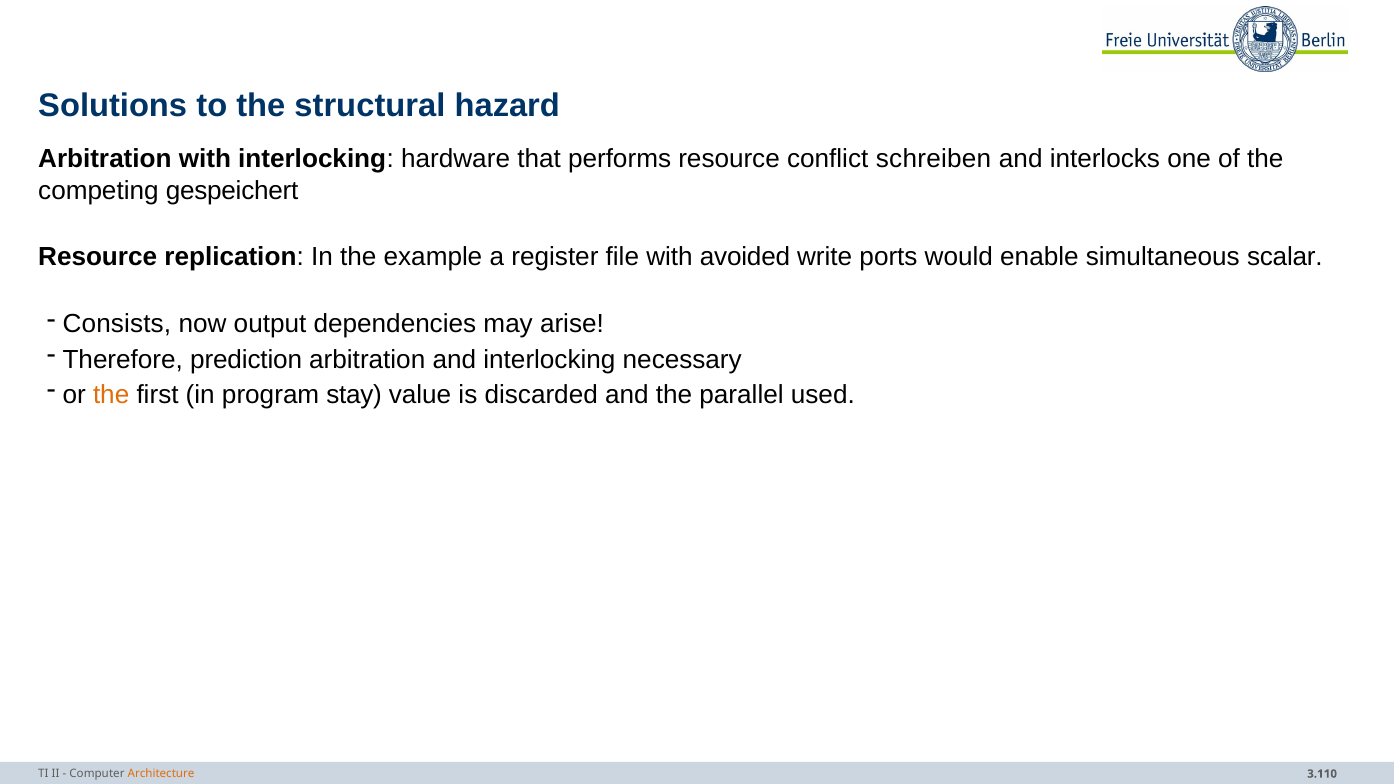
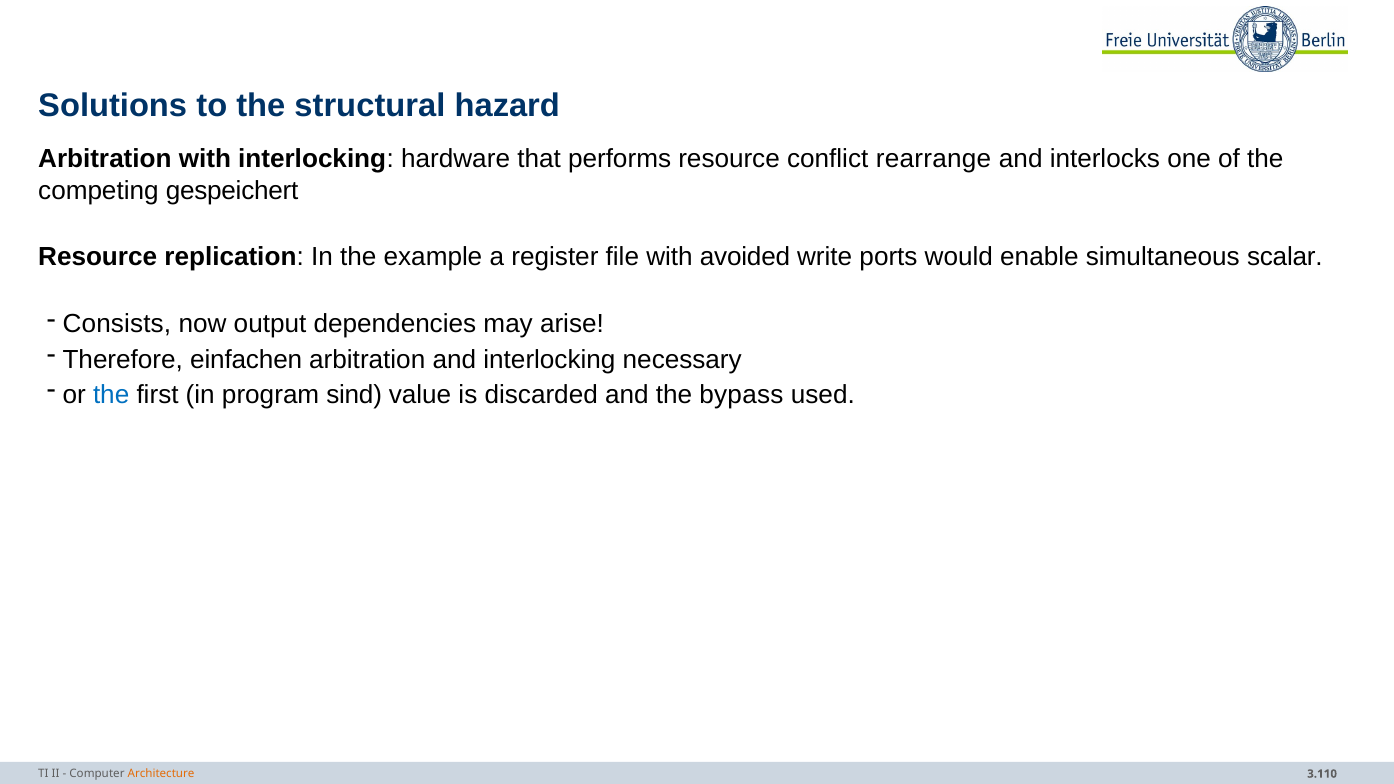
schreiben: schreiben -> rearrange (934, 159)
prediction: prediction -> einfachen (246, 359)
the colour: orange -> blue (111, 394)
stay: stay -> sind (354, 394)
parallel: parallel -> bypass (741, 394)
